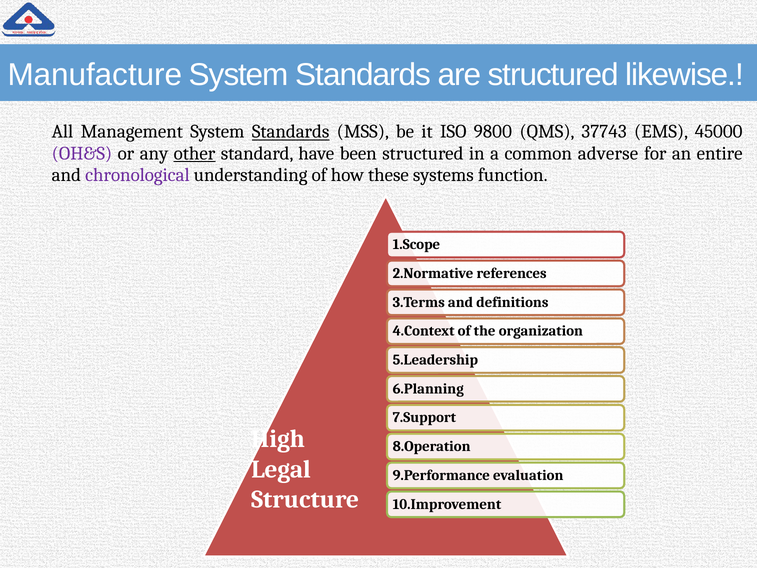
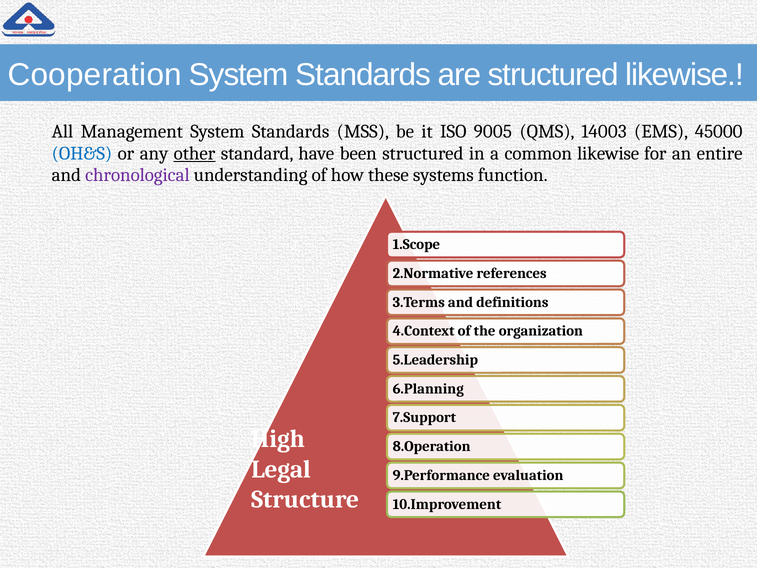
Manufacture: Manufacture -> Cooperation (95, 75)
Standards underline: present -> none (291, 132)
9800: 9800 -> 9005 (493, 132)
37743: 37743 -> 14003 (604, 132)
OH&S colour: purple -> blue (82, 153)
common adverse: adverse -> likewise (608, 153)
